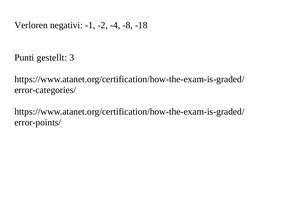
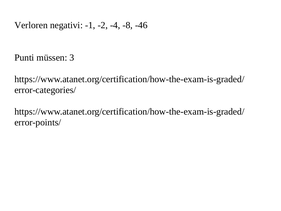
-18: -18 -> -46 (141, 25)
gestellt: gestellt -> müssen (52, 58)
